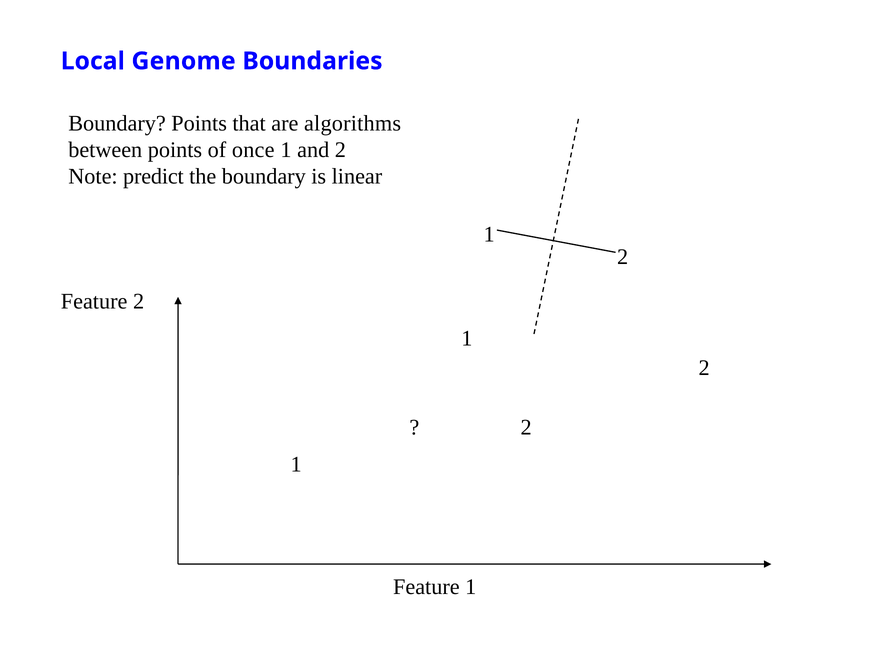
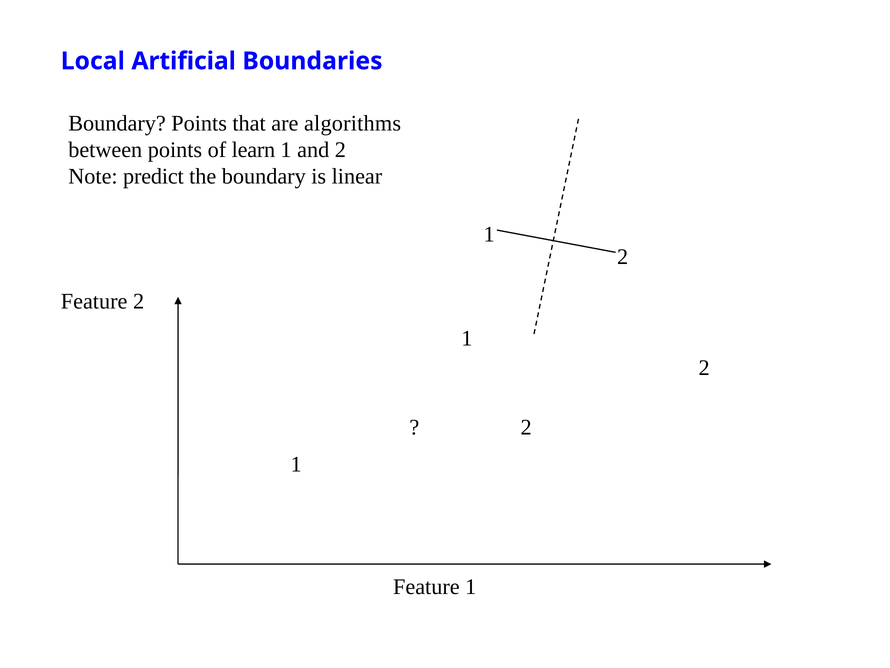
Genome: Genome -> Artificial (184, 61)
once: once -> learn (253, 150)
